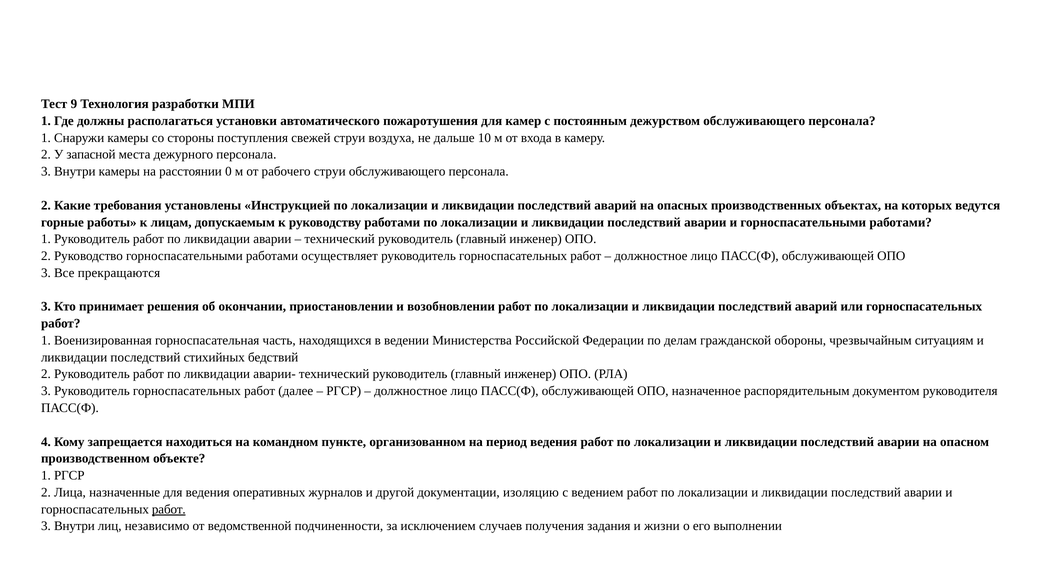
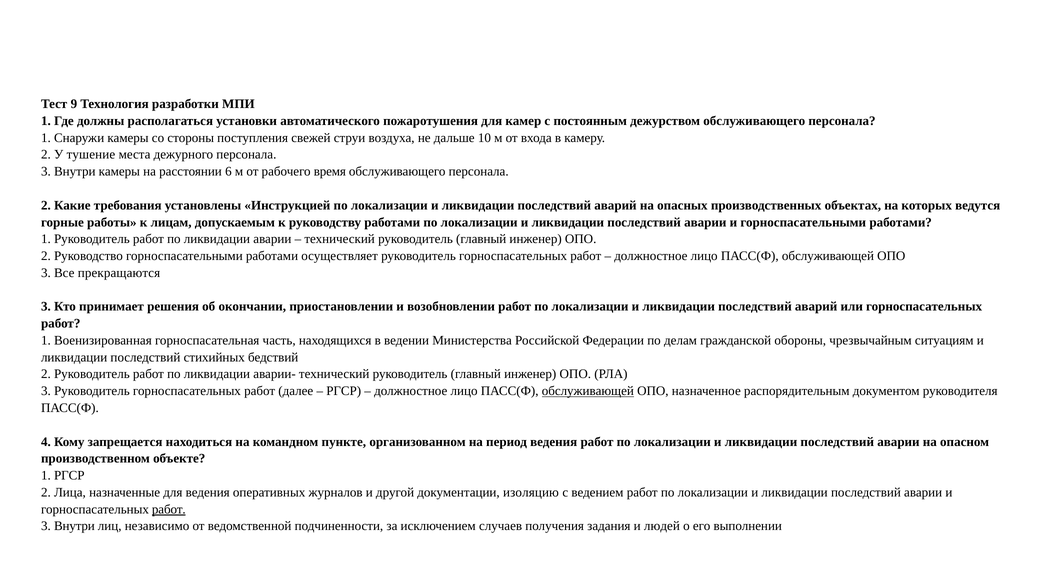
запасной: запасной -> тушение (91, 155)
0: 0 -> 6 (228, 172)
рабочего струи: струи -> время (330, 172)
обслуживающей underline: none -> present (588, 391)
жизни: жизни -> людей (662, 526)
